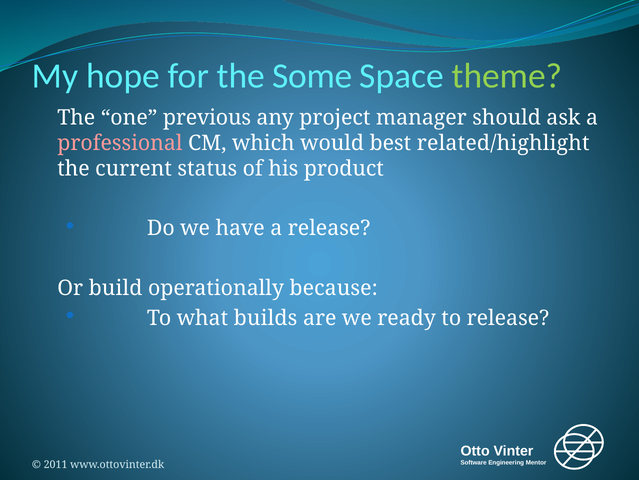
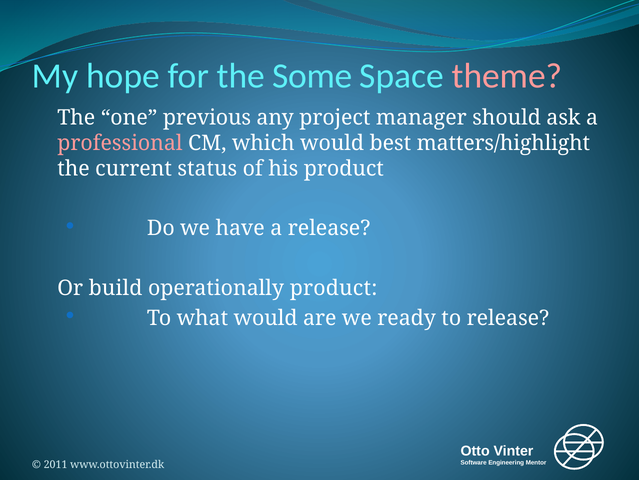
theme colour: light green -> pink (507, 76)
related/highlight: related/highlight -> matters/highlight (503, 143)
operationally because: because -> product (334, 288)
what builds: builds -> would (266, 317)
